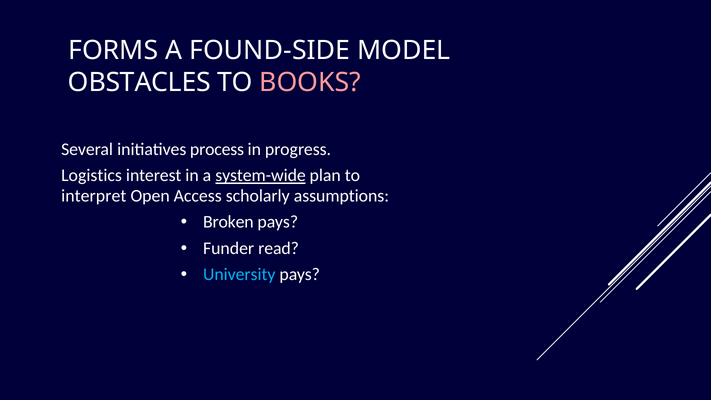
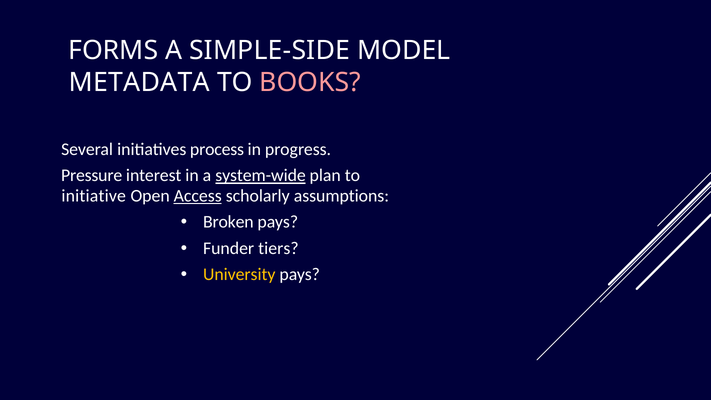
FOUND-SIDE: FOUND-SIDE -> SIMPLE-SIDE (270, 51)
OBSTACLES: OBSTACLES -> METADATA (139, 83)
Logistics: Logistics -> Pressure (92, 176)
interpret: interpret -> initiative (94, 196)
Access underline: none -> present (198, 196)
read: read -> tiers (278, 248)
University colour: light blue -> yellow (239, 274)
